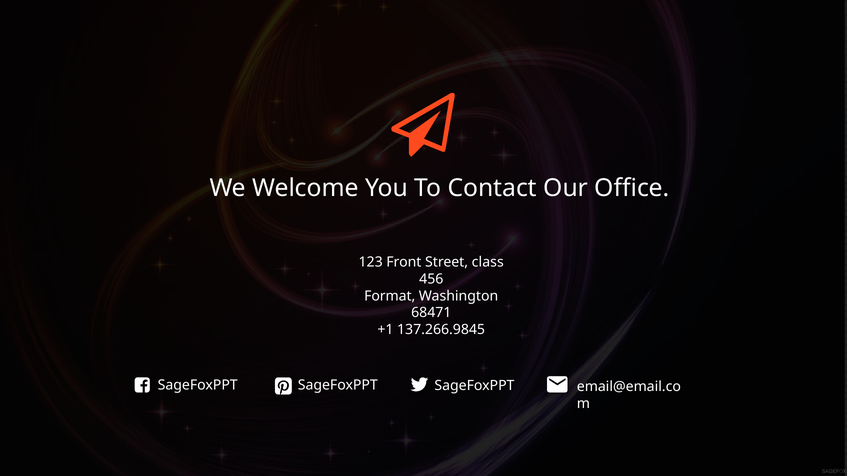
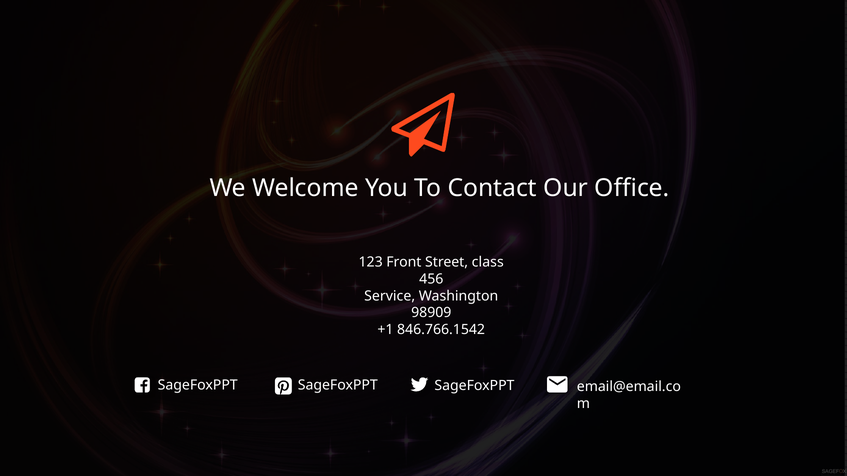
Format: Format -> Service (390, 296)
68471: 68471 -> 98909 (431, 313)
137.266.9845: 137.266.9845 -> 846.766.1542 (441, 330)
